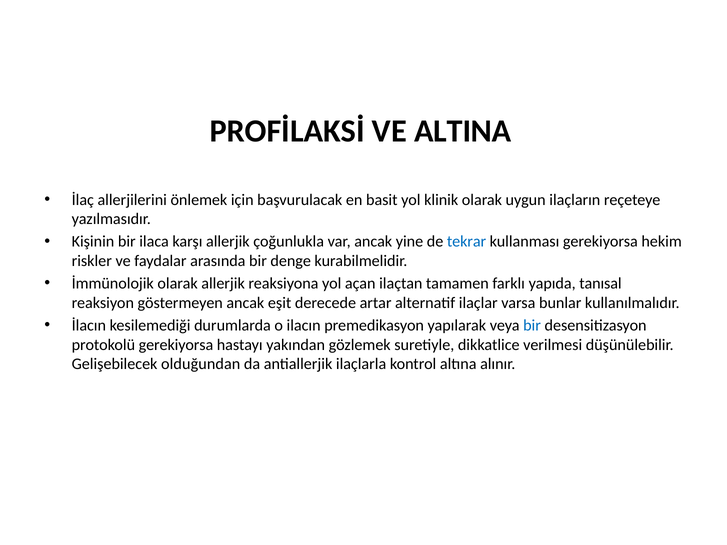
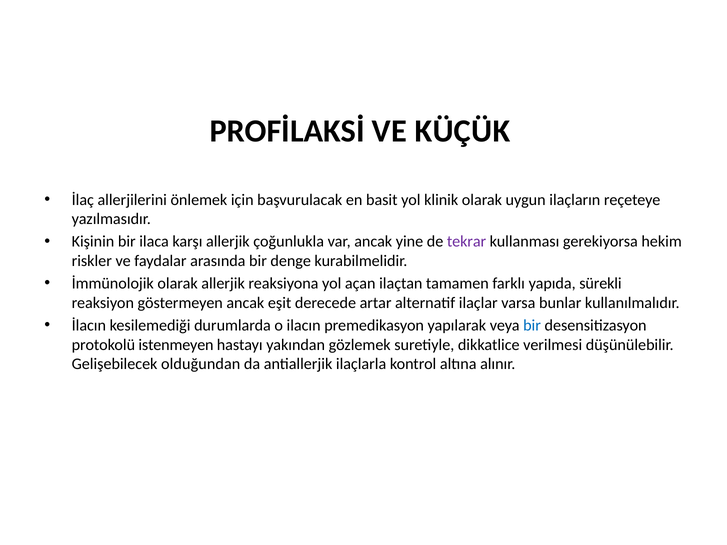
ALTINA: ALTINA -> KÜÇÜK (463, 131)
tekrar colour: blue -> purple (467, 242)
tanısal: tanısal -> sürekli (600, 284)
protokolü gerekiyorsa: gerekiyorsa -> istenmeyen (176, 345)
